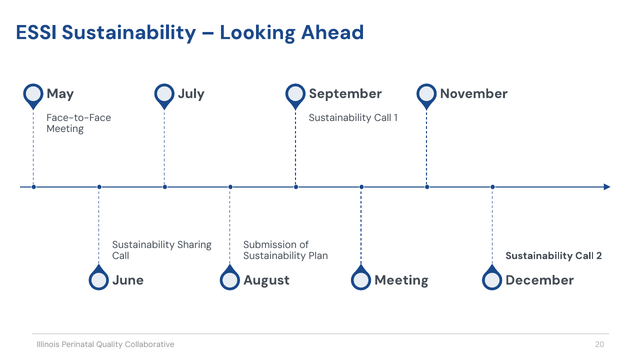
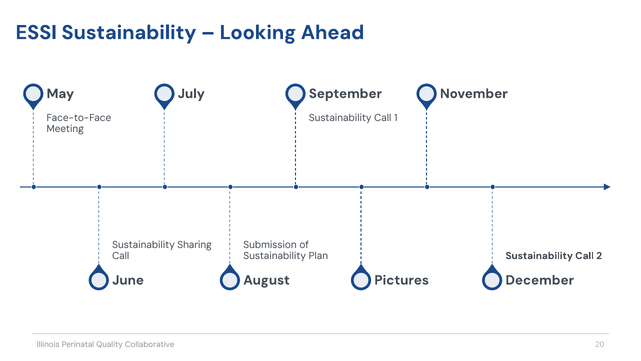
Meeting: Meeting -> Pictures (402, 280)
